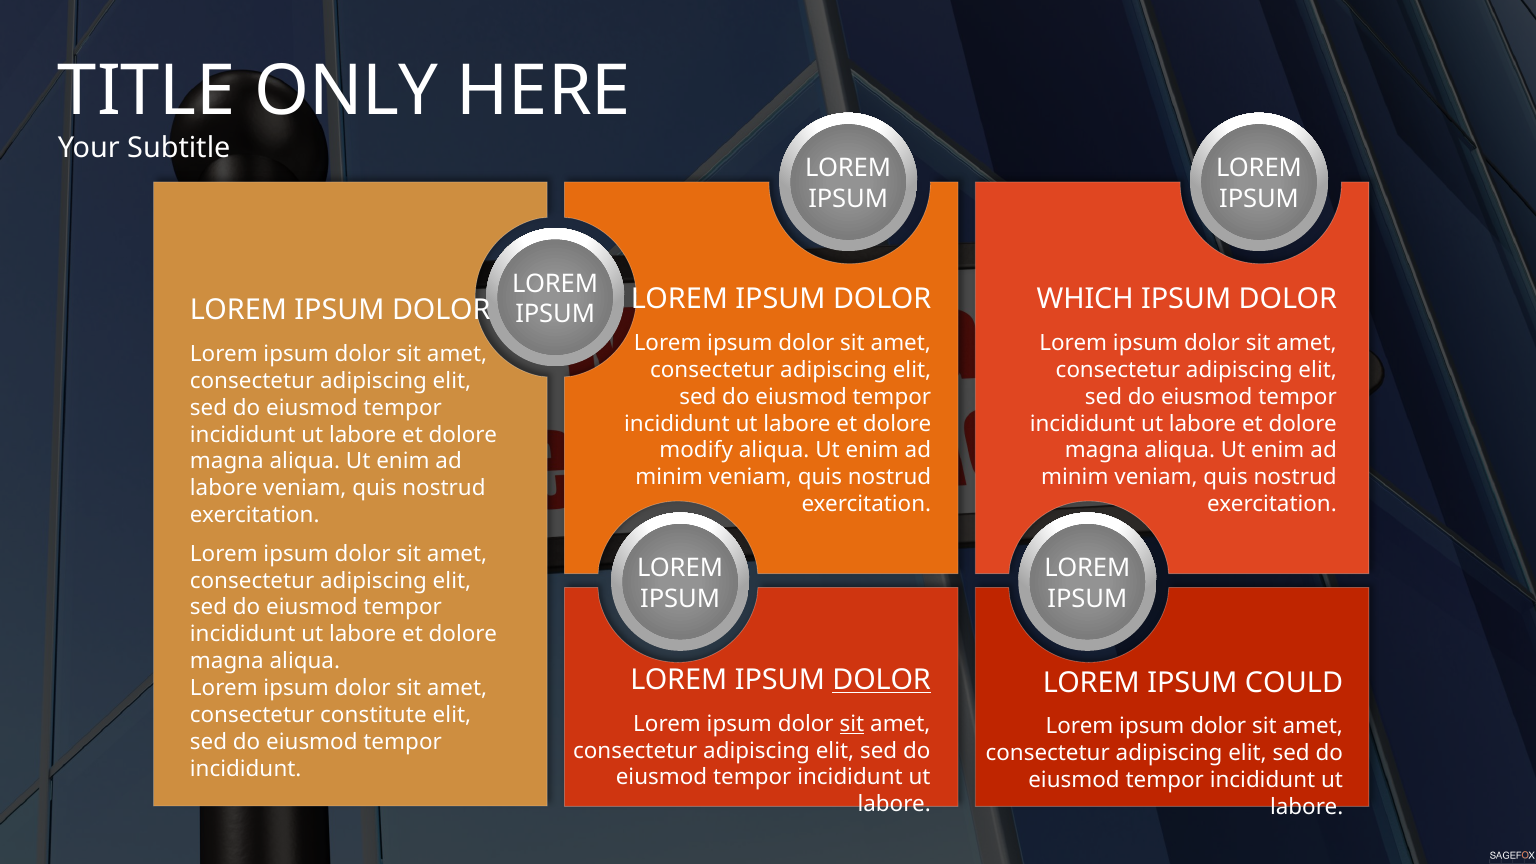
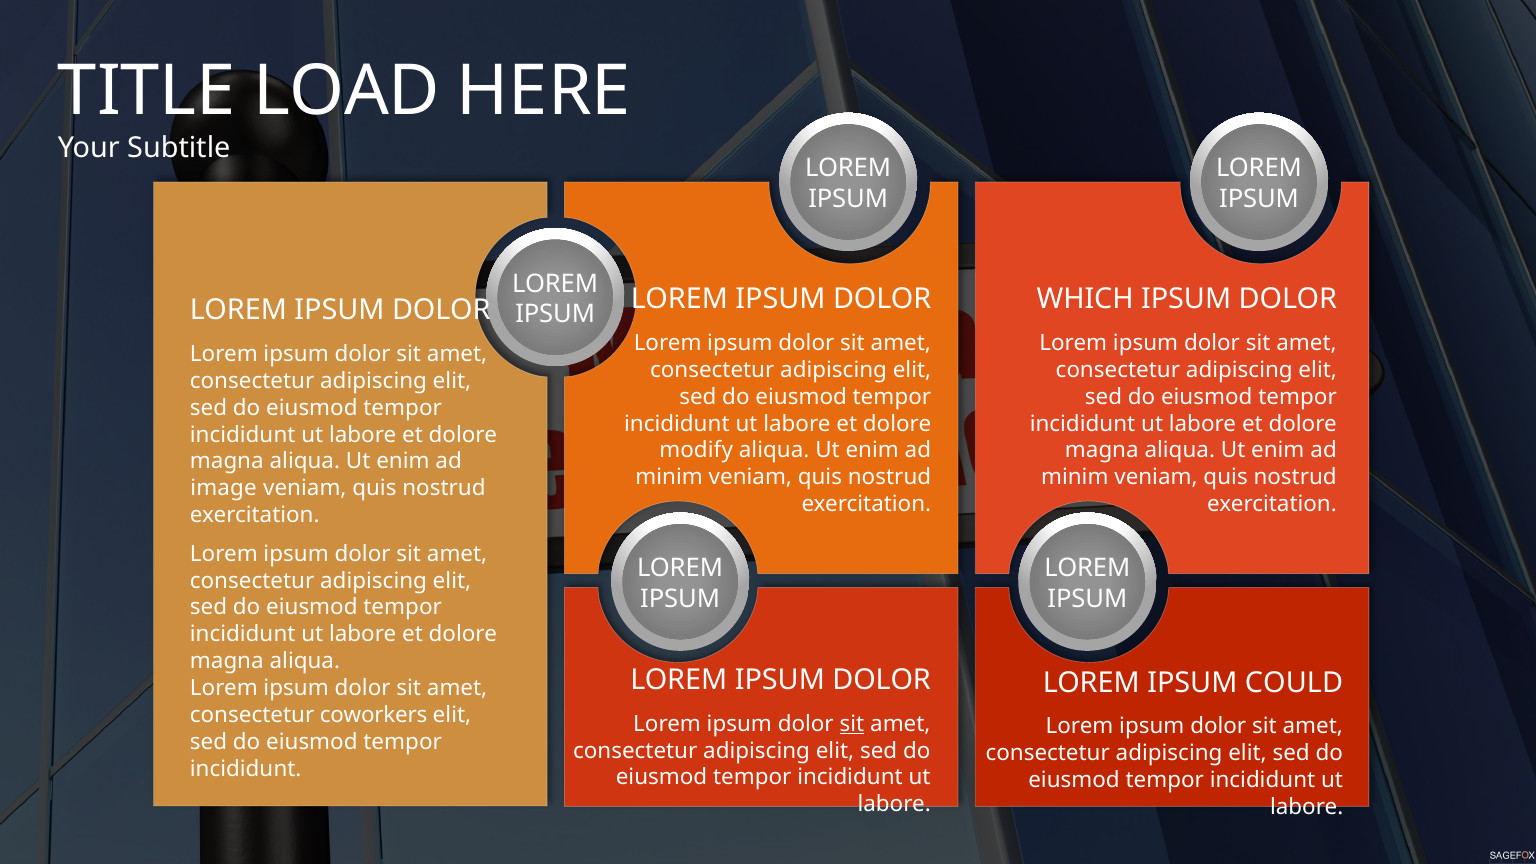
ONLY: ONLY -> LOAD (347, 91)
labore: labore -> image (224, 488)
DOLOR underline: present -> none (882, 680)
constitute: constitute -> coworkers (374, 715)
